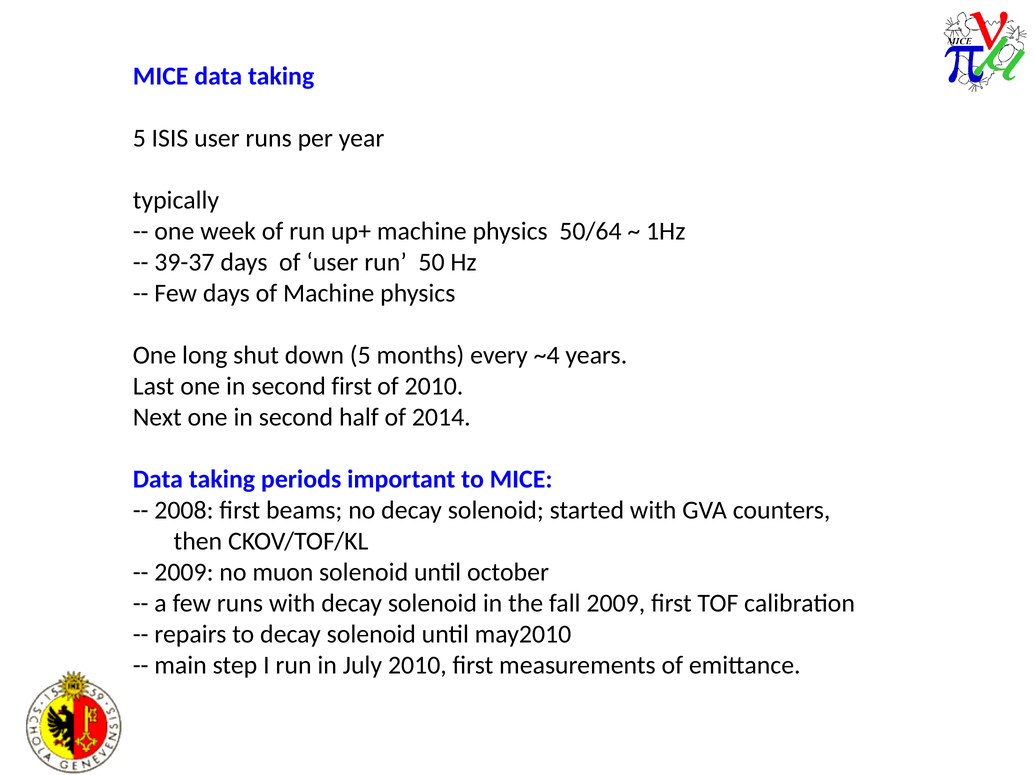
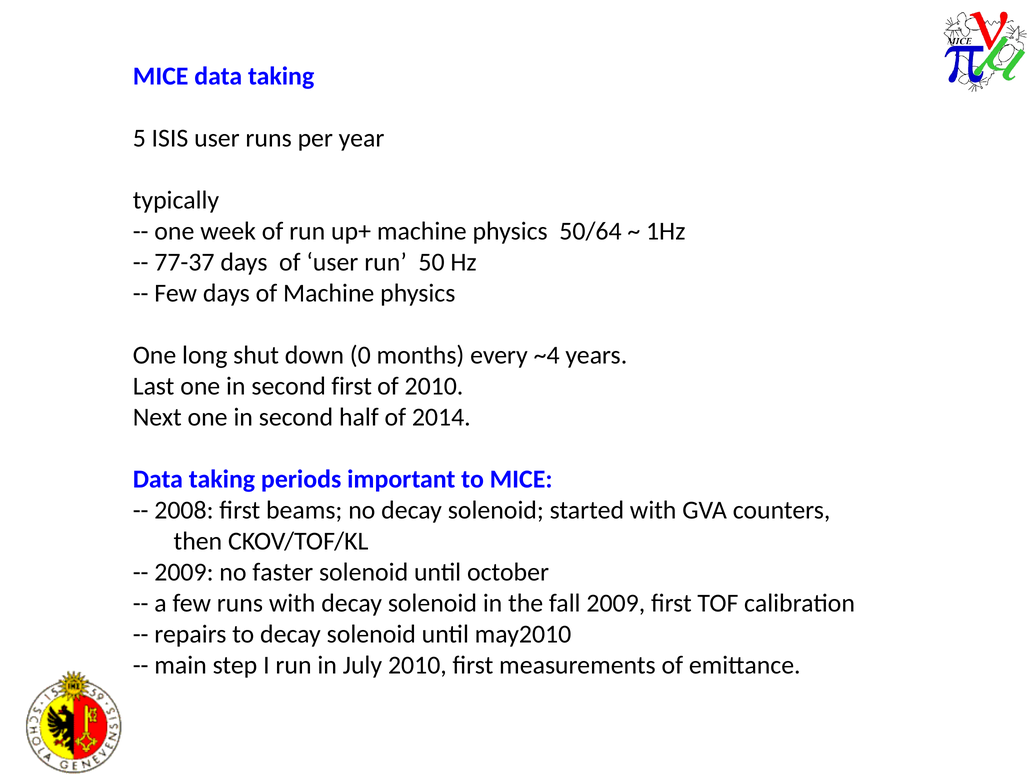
39-37: 39-37 -> 77-37 (184, 262)
down 5: 5 -> 0 (360, 355)
muon: muon -> faster (283, 573)
